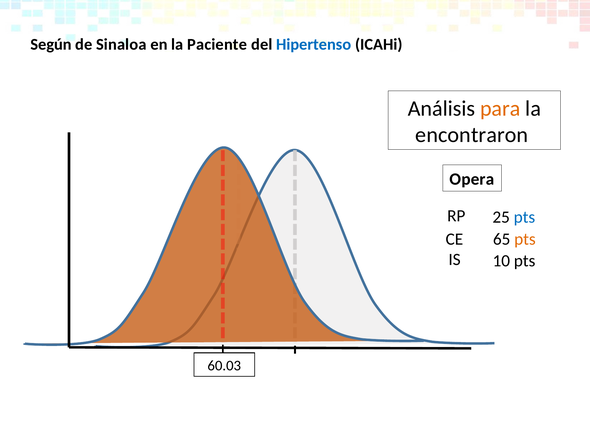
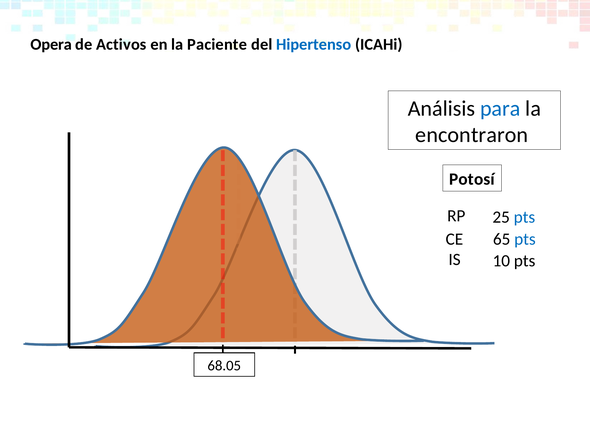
Según: Según -> Opera (51, 44)
Sinaloa: Sinaloa -> Activos (121, 44)
para colour: orange -> blue (500, 109)
Opera: Opera -> Potosí (472, 179)
pts colour: orange -> blue (525, 239)
60.03: 60.03 -> 68.05 (224, 366)
